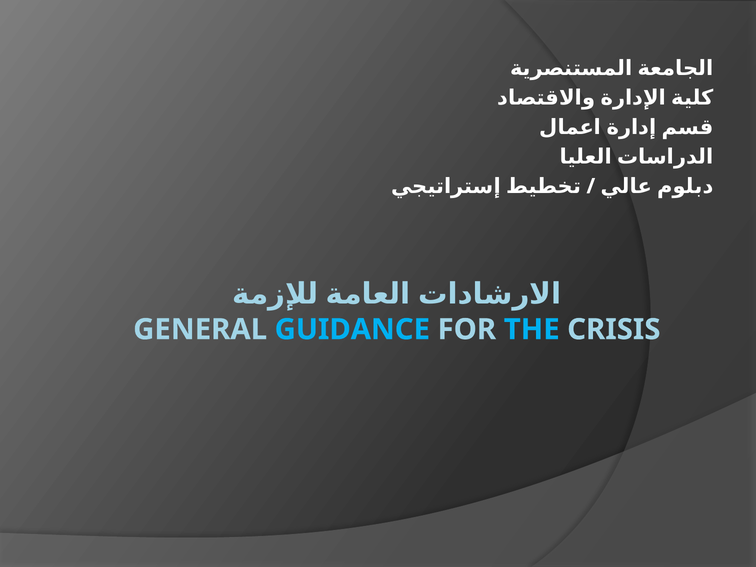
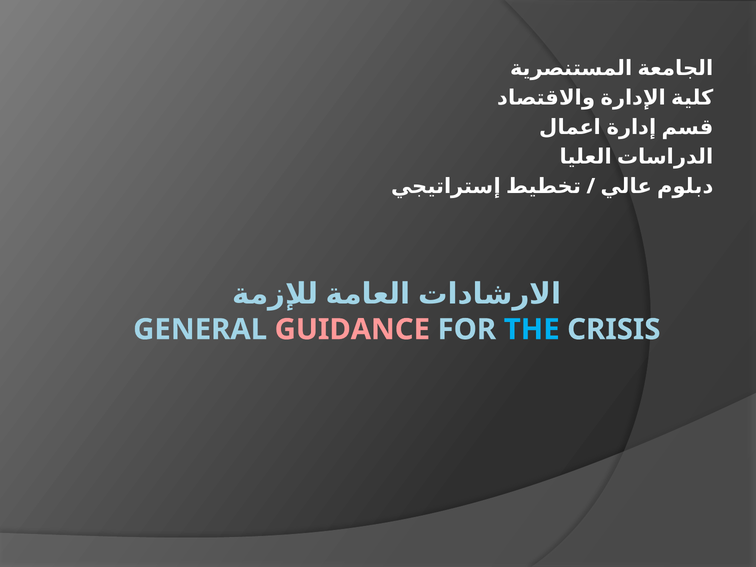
GUIDANCE colour: light blue -> pink (352, 329)
